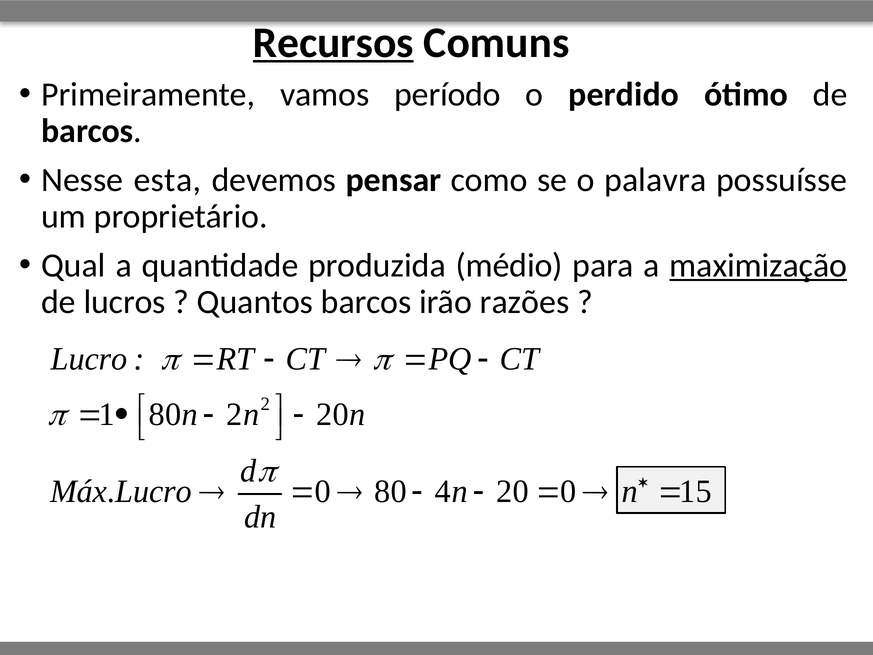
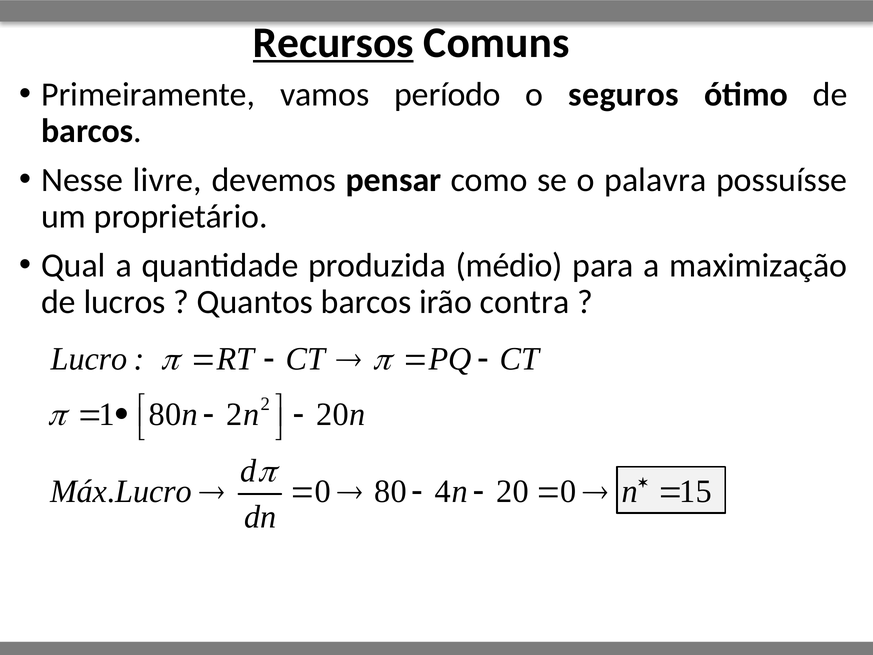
perdido: perdido -> seguros (624, 94)
esta: esta -> livre (167, 180)
maximização underline: present -> none (758, 265)
razões: razões -> contra (525, 302)
